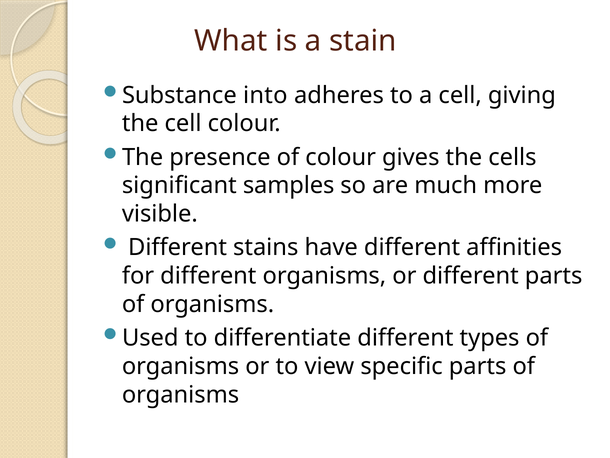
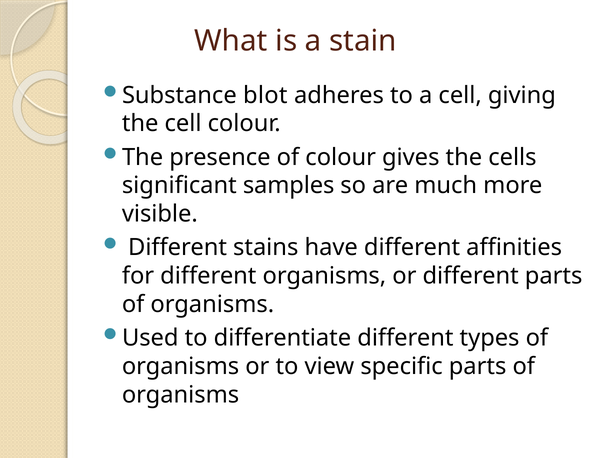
into: into -> blot (265, 95)
